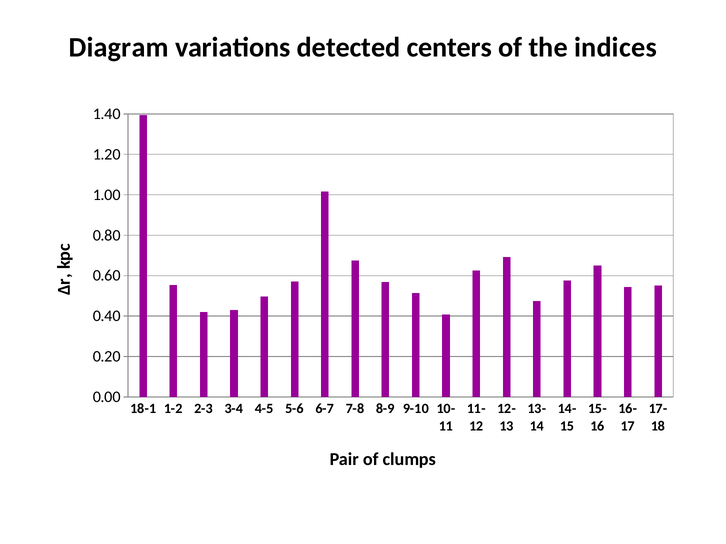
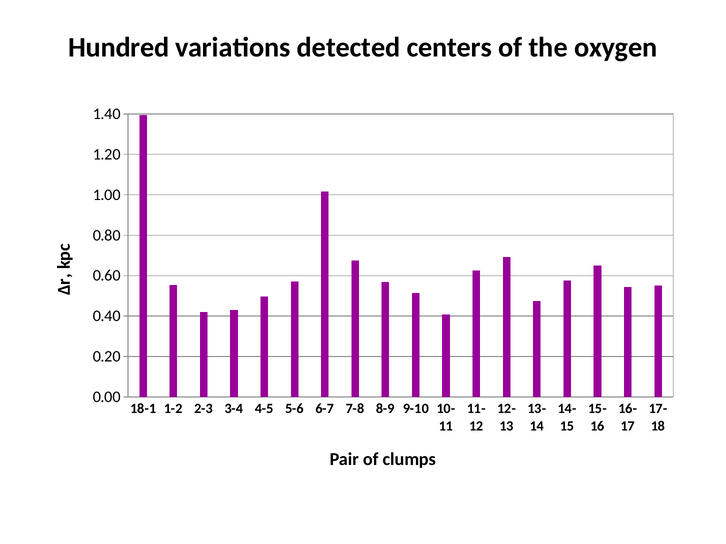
Diagram: Diagram -> Hundred (119, 47)
indices: indices -> oxygen (616, 47)
